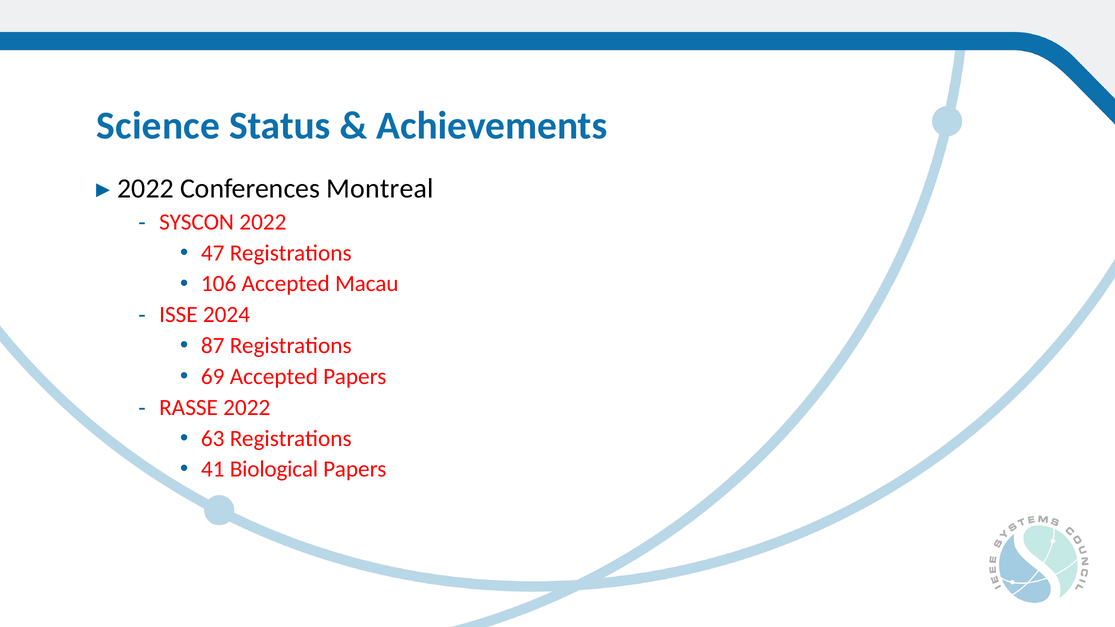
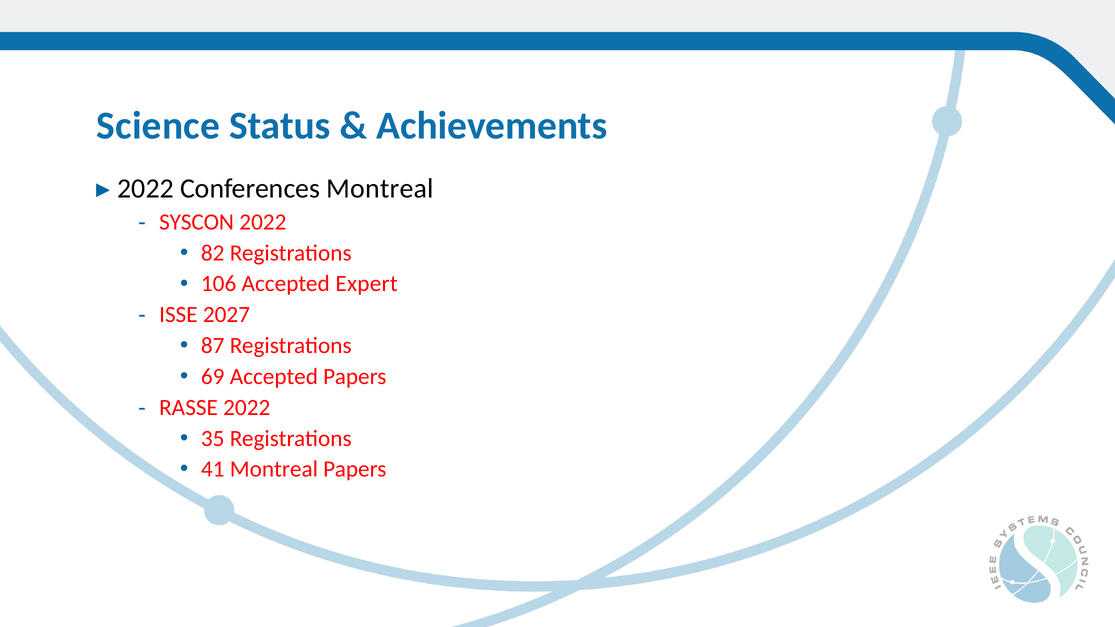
47: 47 -> 82 (213, 253)
Macau: Macau -> Expert (367, 284)
2024: 2024 -> 2027 (226, 315)
63: 63 -> 35 (213, 438)
41 Biological: Biological -> Montreal (274, 469)
